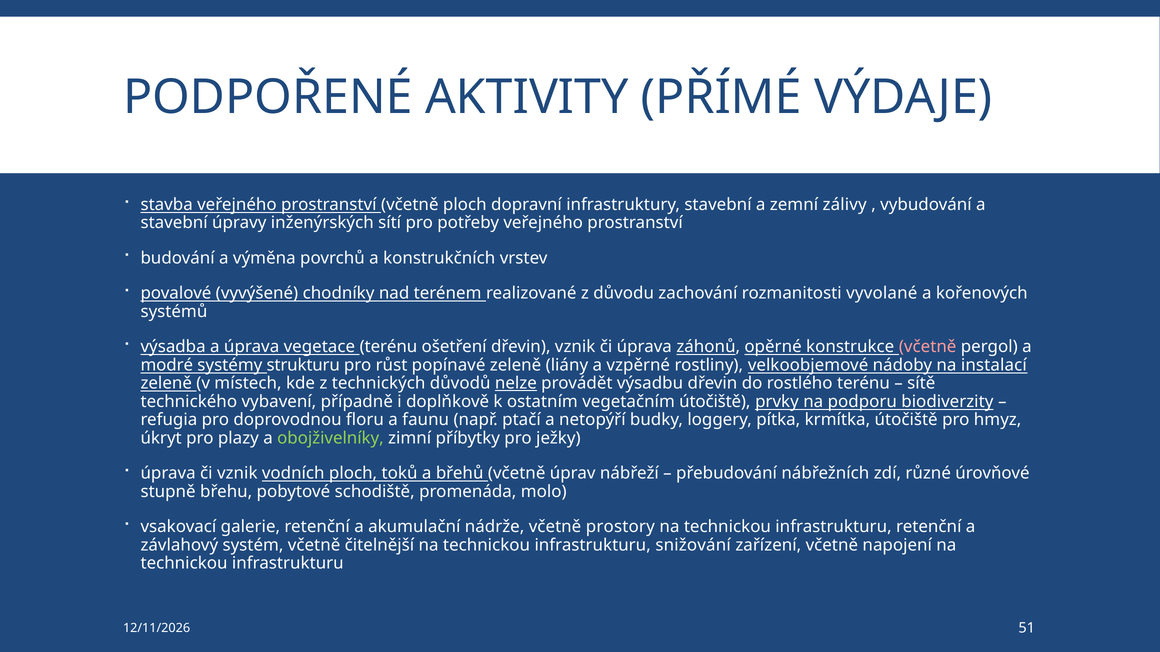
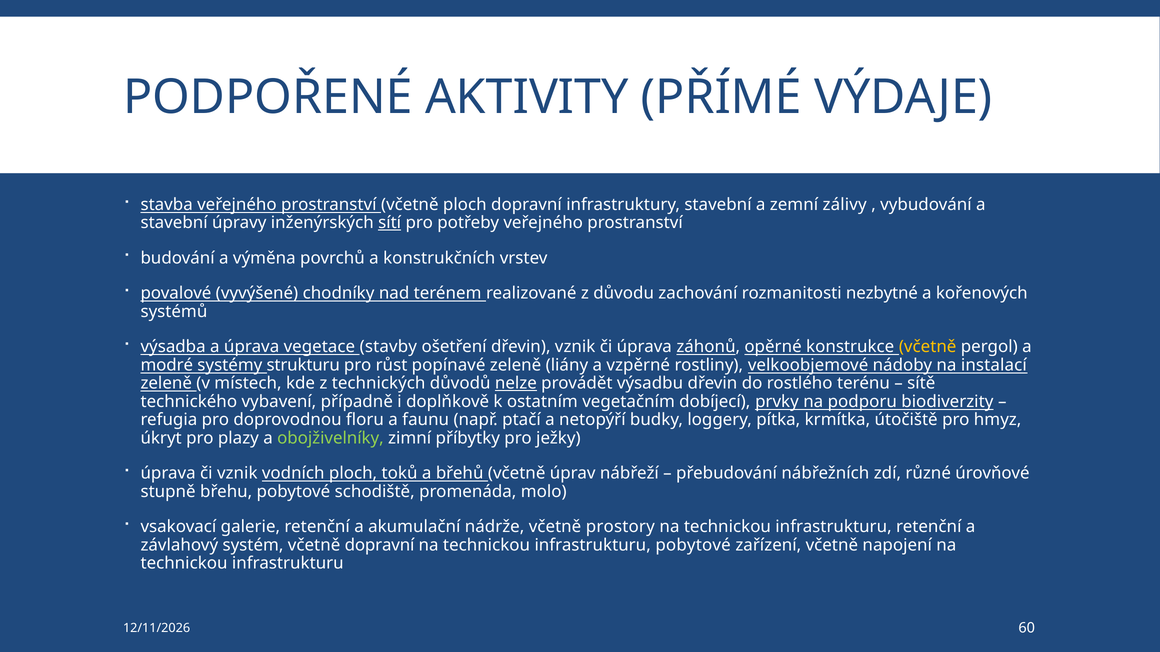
sítí underline: none -> present (390, 223)
vyvolané: vyvolané -> nezbytné (882, 294)
vegetace terénu: terénu -> stavby (388, 347)
včetně colour: pink -> yellow (928, 347)
vegetačním útočiště: útočiště -> dobíjecí (715, 402)
včetně čitelnější: čitelnější -> dopravní (380, 545)
infrastrukturu snižování: snižování -> pobytové (693, 545)
51: 51 -> 60 (1027, 628)
